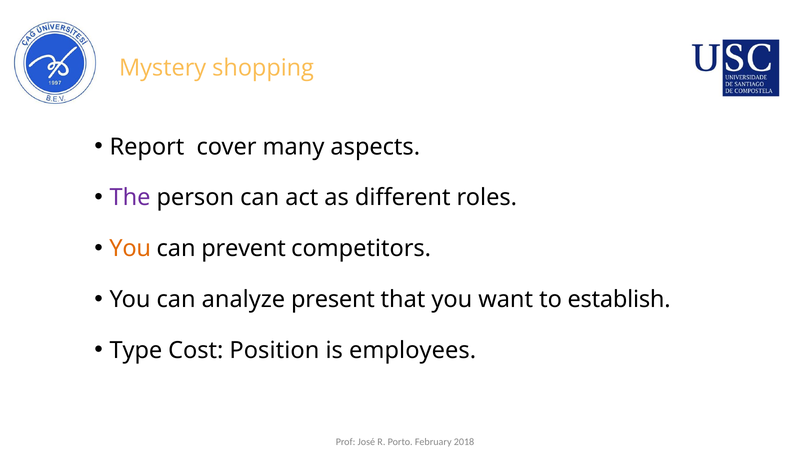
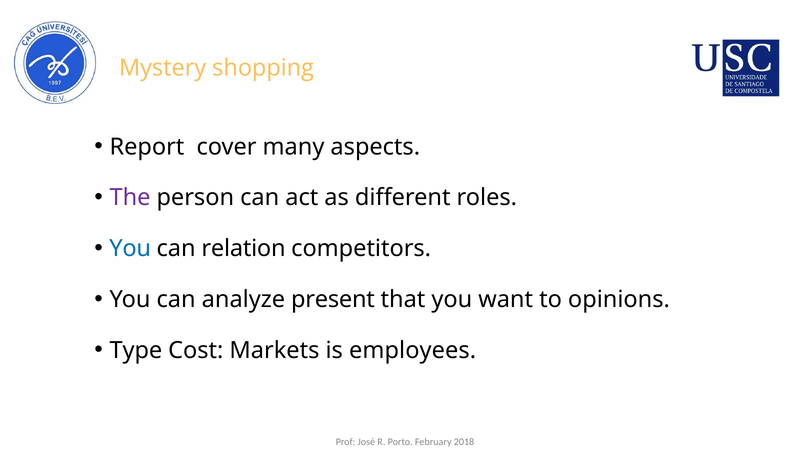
You colour: orange -> blue (130, 248)
prevent: prevent -> relation (244, 248)
establish: establish -> opinions (619, 299)
Position: Position -> Markets (274, 350)
